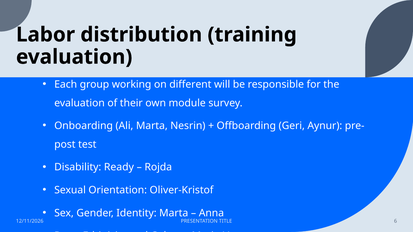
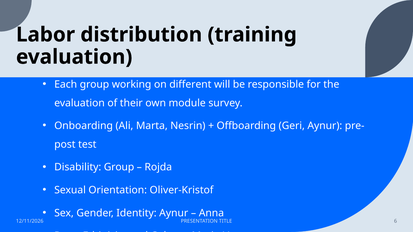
Disability Ready: Ready -> Group (119, 167)
Identity Marta: Marta -> Aynur (174, 213)
